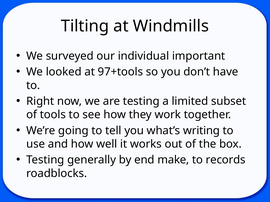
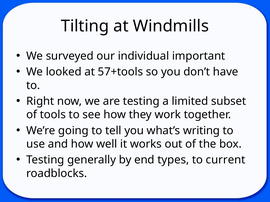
97+tools: 97+tools -> 57+tools (120, 72)
make: make -> types (173, 160)
records: records -> current (226, 160)
